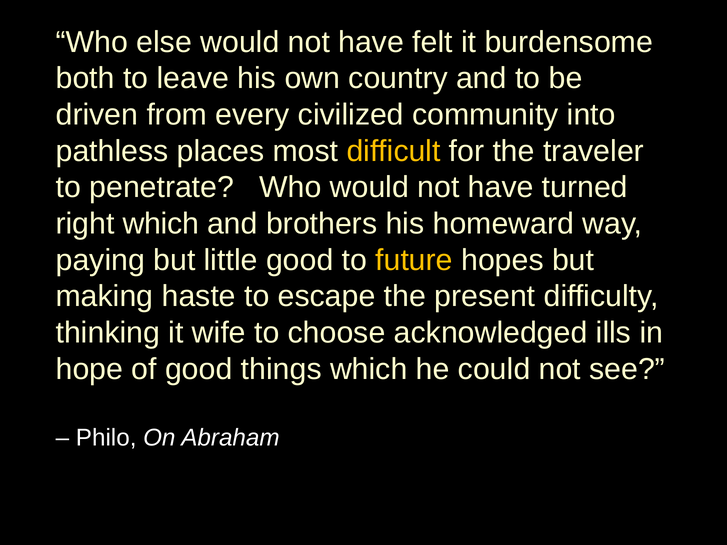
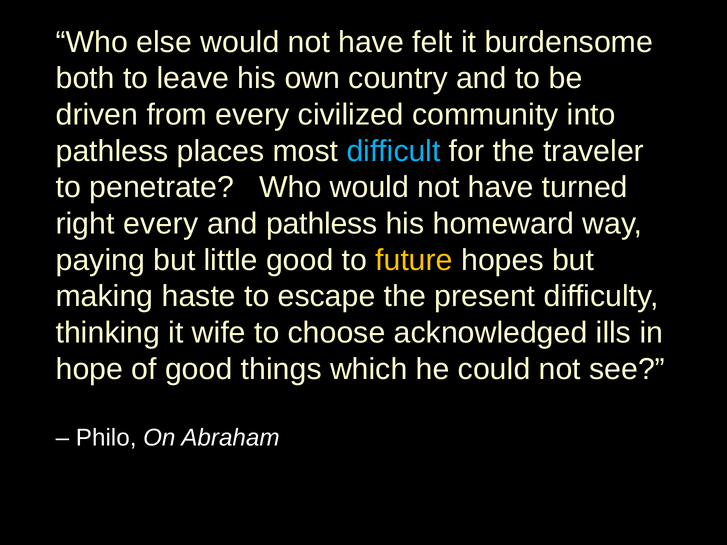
difficult colour: yellow -> light blue (394, 151)
right which: which -> every (161, 224)
and brothers: brothers -> pathless (322, 224)
